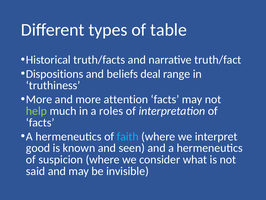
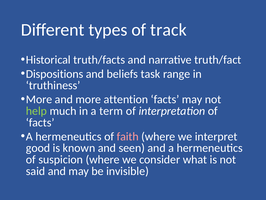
table: table -> track (168, 30)
deal: deal -> task (151, 74)
roles: roles -> term (111, 111)
faith colour: light blue -> pink (128, 136)
